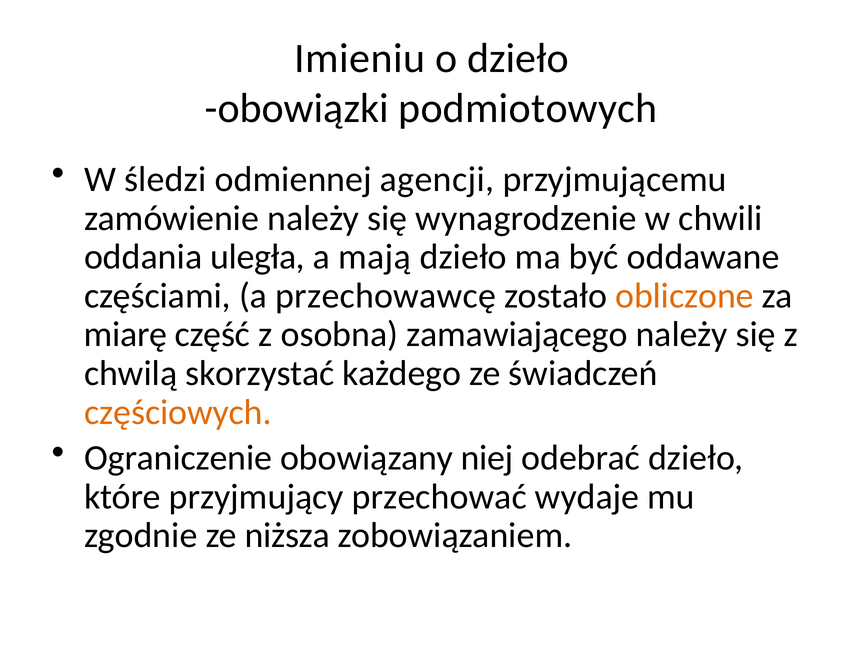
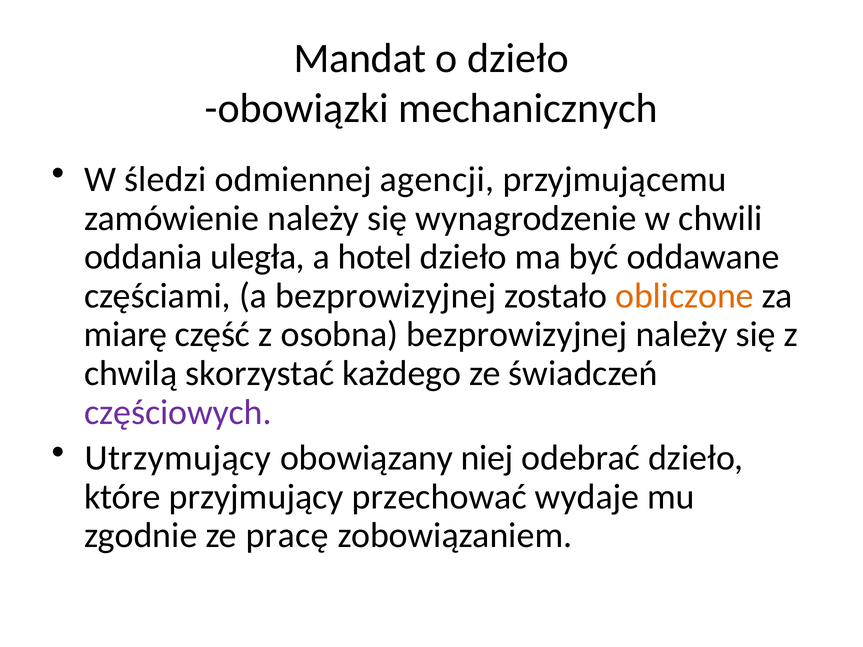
Imieniu: Imieniu -> Mandat (360, 58)
podmiotowych: podmiotowych -> mechanicznych (528, 109)
mają: mają -> hotel (375, 257)
a przechowawcę: przechowawcę -> bezprowizyjnej (386, 296)
osobna zamawiającego: zamawiającego -> bezprowizyjnej (517, 335)
częściowych colour: orange -> purple (178, 412)
Ograniczenie: Ograniczenie -> Utrzymujący (178, 458)
niższa: niższa -> pracę (287, 536)
